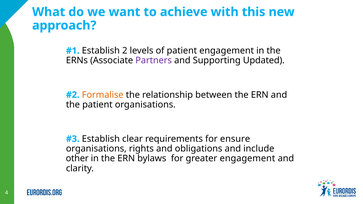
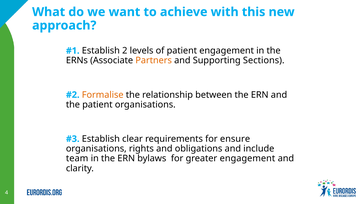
Partners colour: purple -> orange (154, 61)
Updated: Updated -> Sections (264, 61)
other: other -> team (77, 159)
